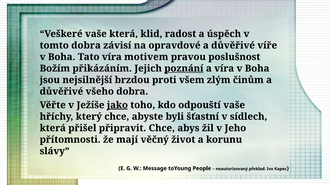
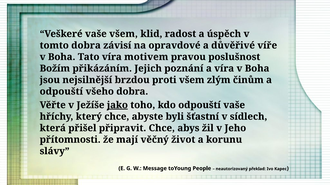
vaše která: která -> všem (124, 34)
poznání underline: present -> none (184, 69)
důvěřivé: důvěřivé -> odpouští (61, 92)
